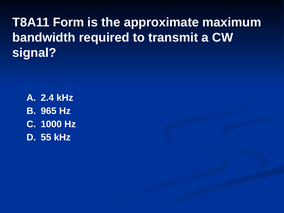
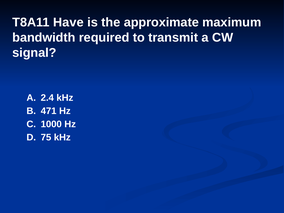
Form: Form -> Have (68, 22)
965: 965 -> 471 (49, 111)
55: 55 -> 75 (46, 137)
